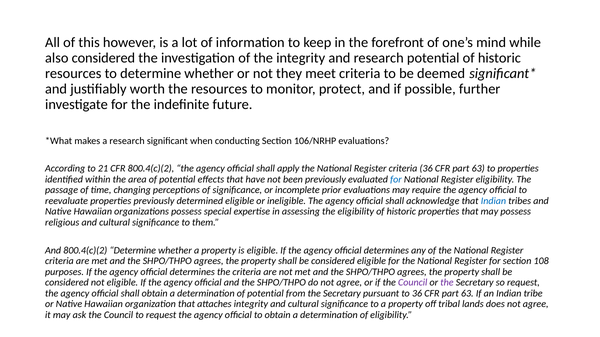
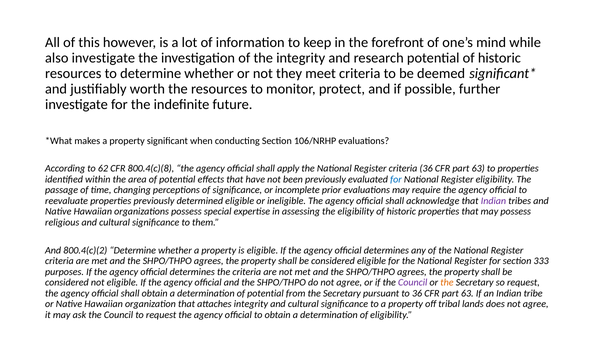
also considered: considered -> investigate (103, 58)
makes a research: research -> property (127, 141)
21: 21 -> 62 (103, 169)
CFR 800.4(c)(2: 800.4(c)(2 -> 800.4(c)(8 (151, 169)
Indian colour: blue -> purple (493, 201)
108: 108 -> 333 (541, 261)
the colour: purple -> orange (447, 283)
